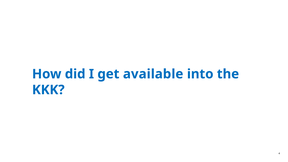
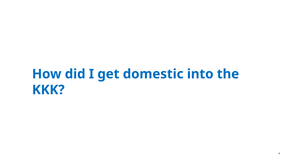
available: available -> domestic (153, 74)
